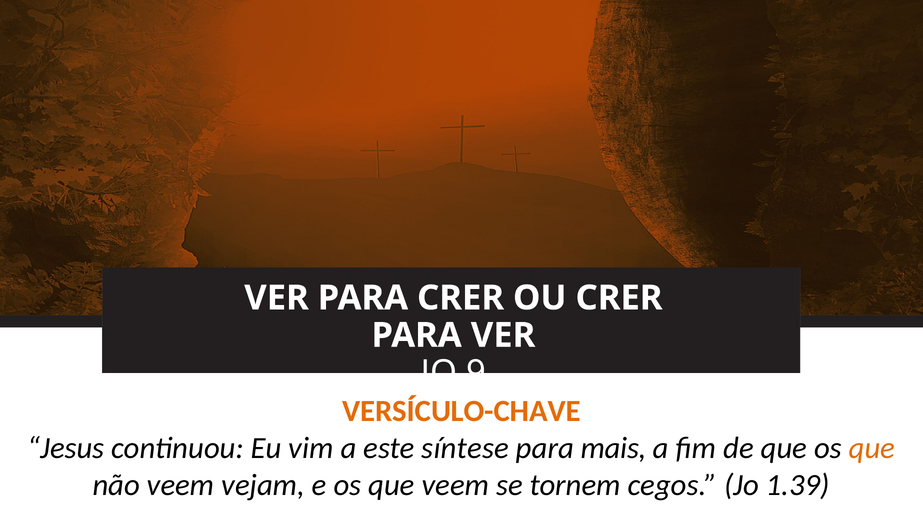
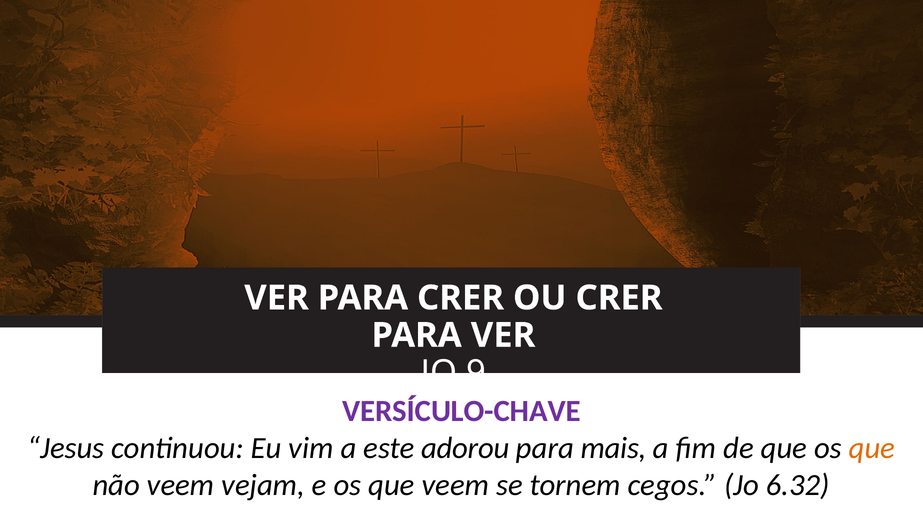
VERSÍCULO-CHAVE colour: orange -> purple (462, 411)
síntese: síntese -> adorou (465, 448)
1.39: 1.39 -> 6.32 (798, 485)
